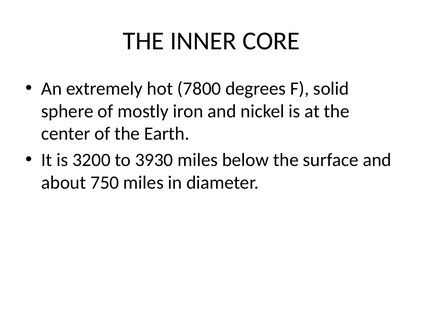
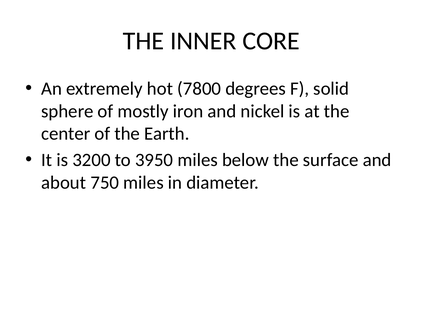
3930: 3930 -> 3950 (154, 160)
